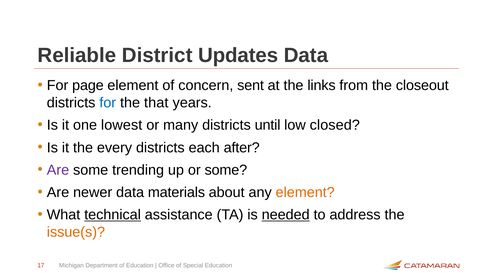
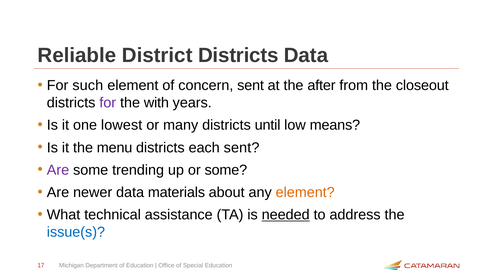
District Updates: Updates -> Districts (238, 55)
page: page -> such (88, 85)
links: links -> after (322, 85)
for colour: blue -> purple (108, 102)
that: that -> with (156, 102)
closed: closed -> means (335, 125)
every: every -> menu (115, 147)
each after: after -> sent (242, 147)
technical underline: present -> none (113, 214)
issue(s colour: orange -> blue (76, 232)
